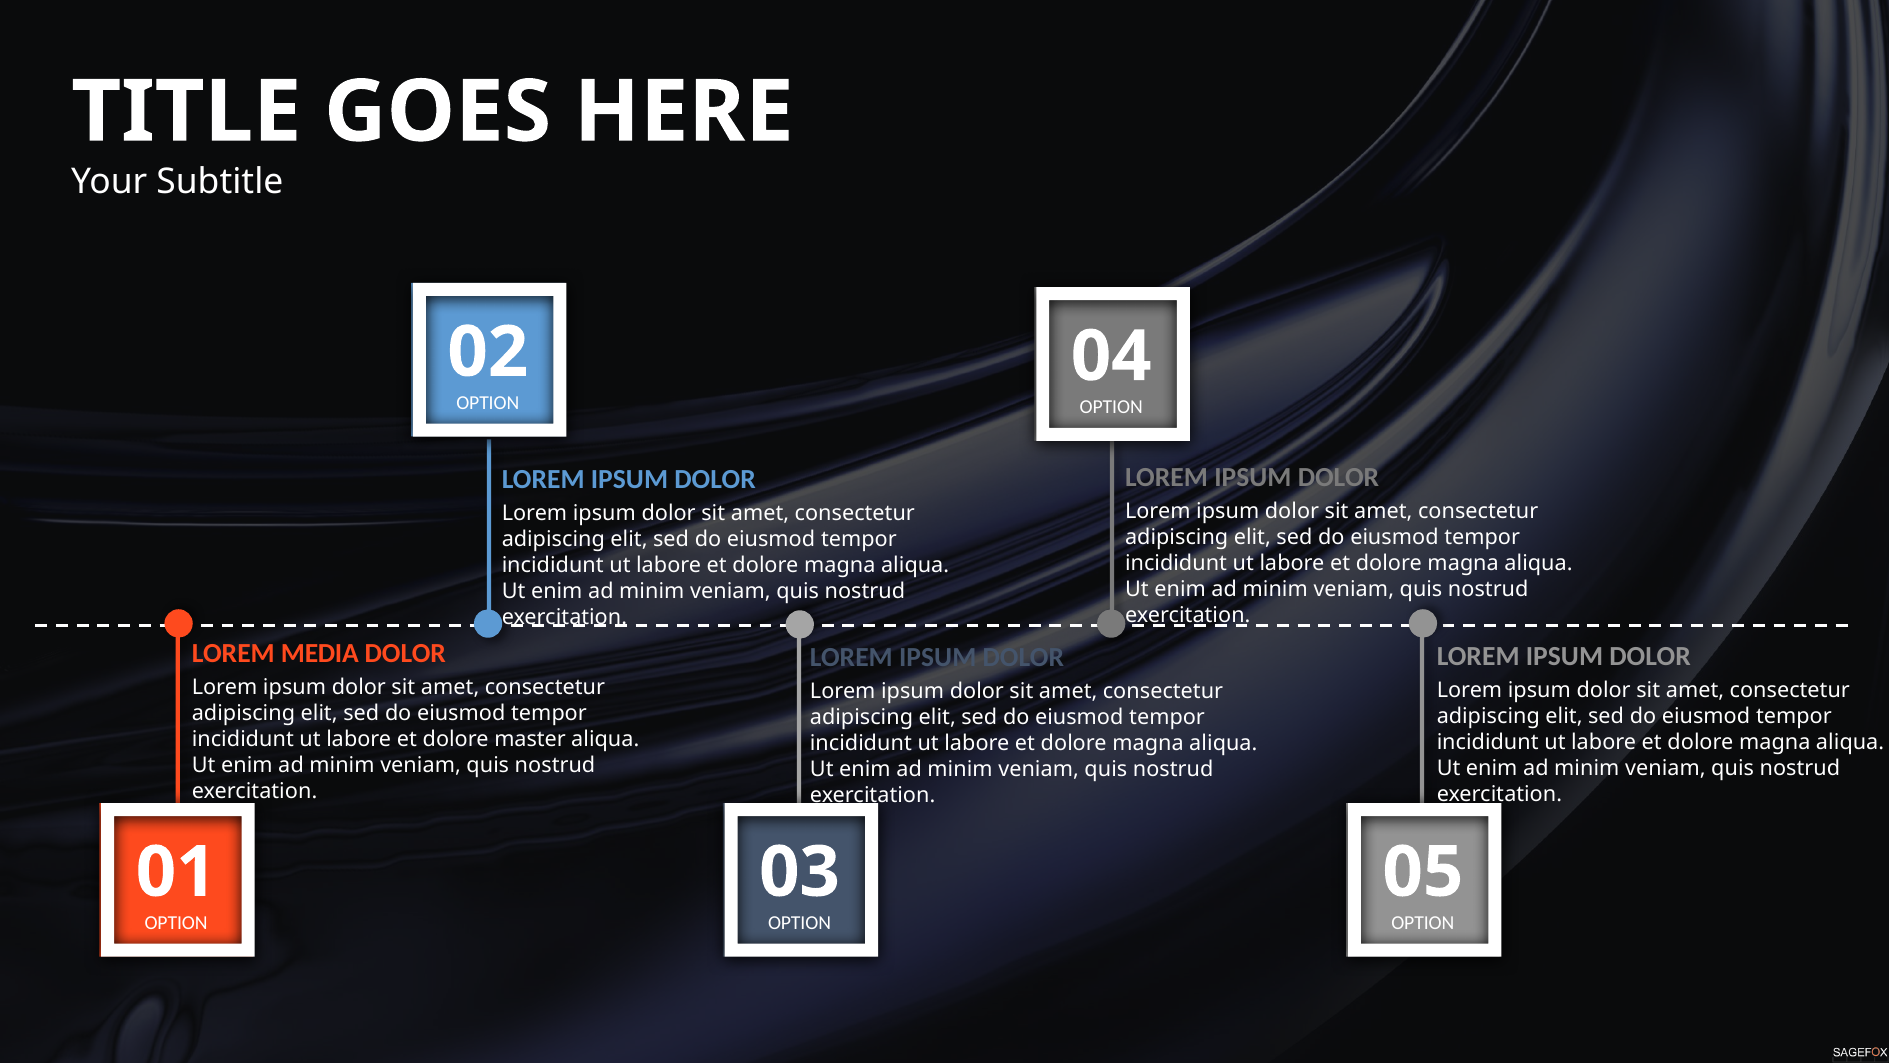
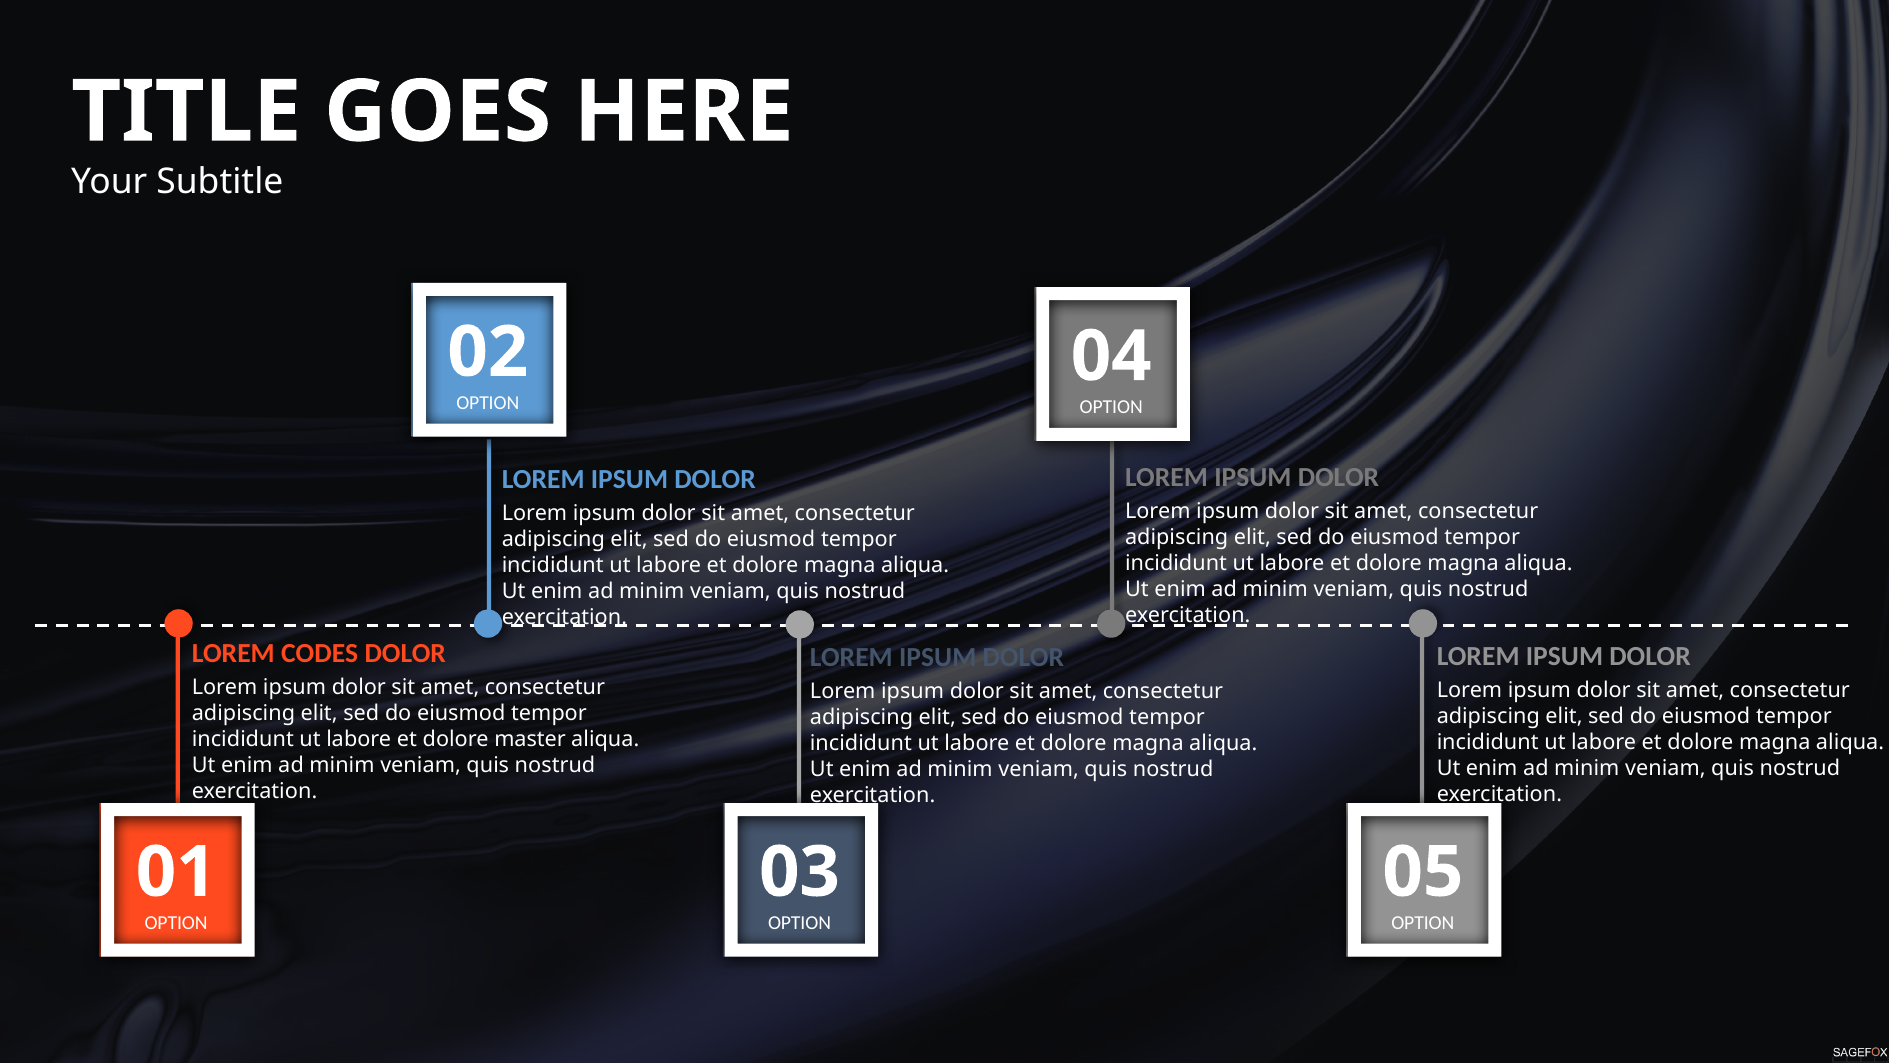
MEDIA: MEDIA -> CODES (320, 654)
